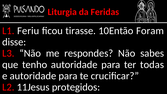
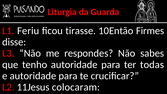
Feridas: Feridas -> Guarda (105, 12)
Foram: Foram -> Firmes (150, 31)
protegidos: protegidos -> colocaram (76, 87)
